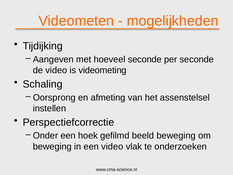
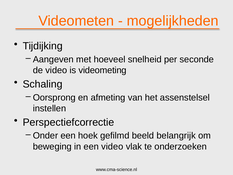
hoeveel seconde: seconde -> snelheid (145, 59)
beeld beweging: beweging -> belangrijk (176, 135)
